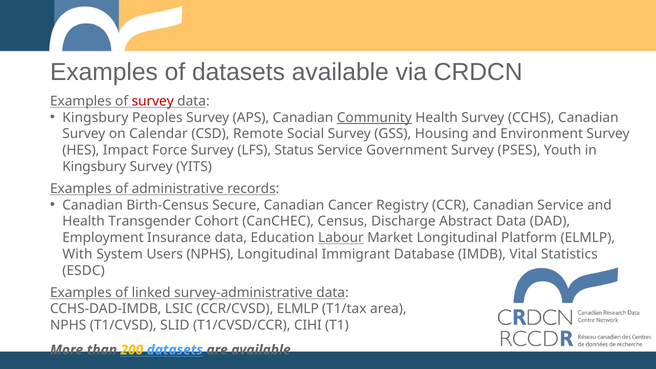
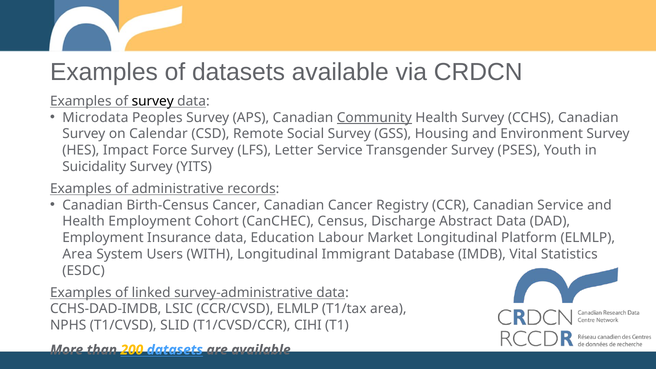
survey colour: red -> black (153, 101)
Kingsbury: Kingsbury -> Microdata (95, 117)
Status: Status -> Letter (294, 150)
Government: Government -> Transgender (407, 150)
Kingsbury: Kingsbury -> Suicidality (94, 167)
Birth-Census Secure: Secure -> Cancer (236, 205)
Health Transgender: Transgender -> Employment (150, 221)
Labour underline: present -> none (341, 238)
With: With -> Area (77, 254)
Users NPHS: NPHS -> WITH (210, 254)
